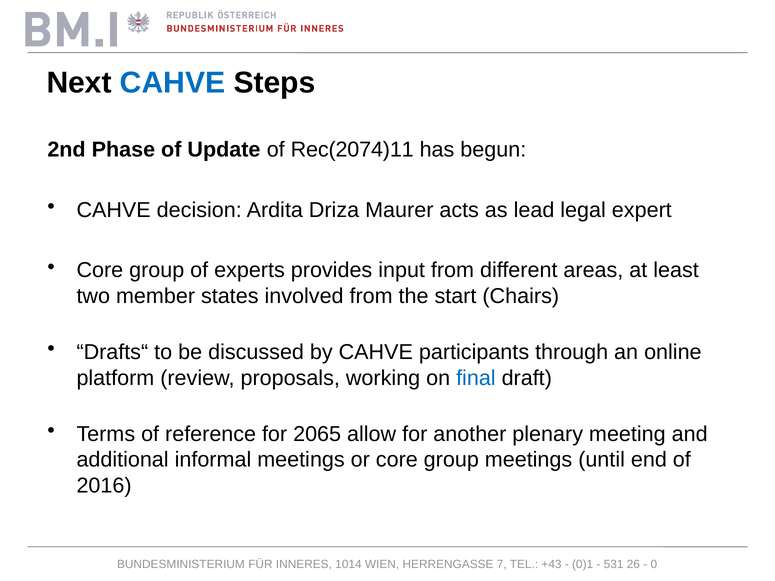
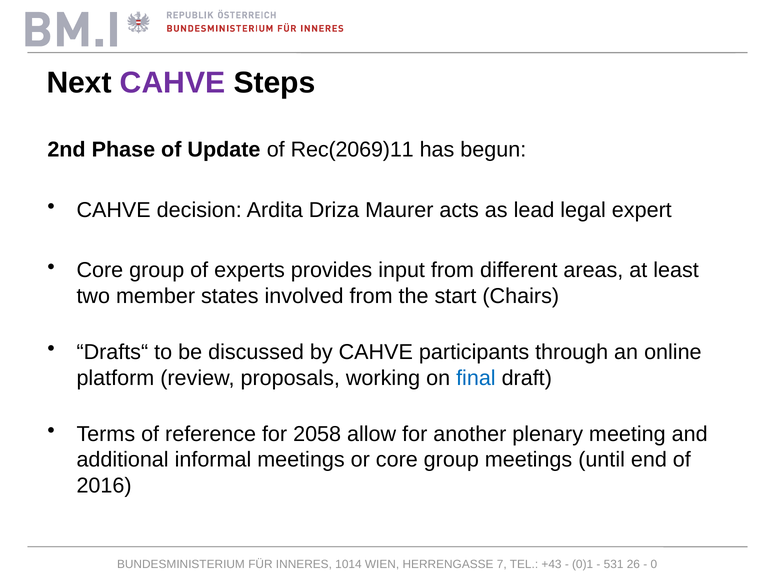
CAHVE colour: blue -> purple (173, 83)
Rec(2074)11: Rec(2074)11 -> Rec(2069)11 (352, 150)
2065: 2065 -> 2058 (317, 434)
